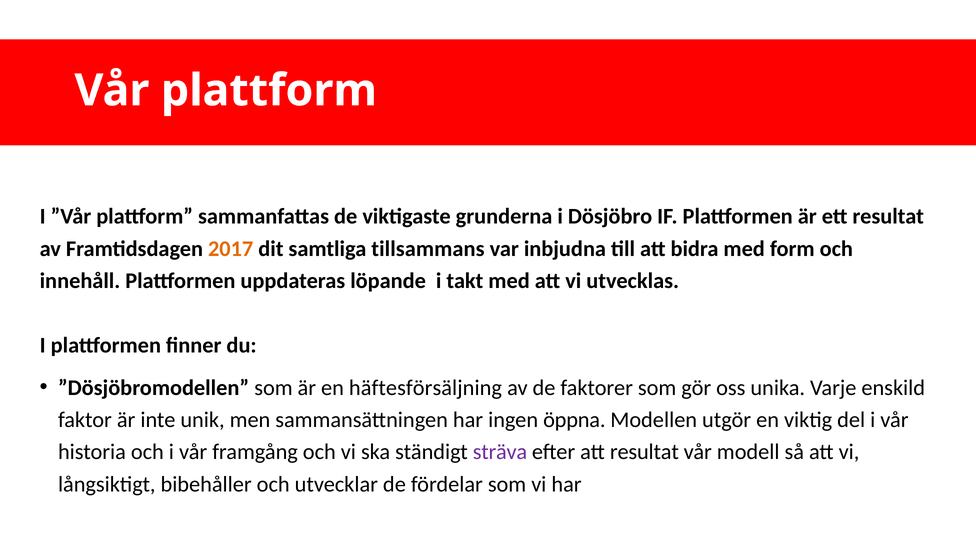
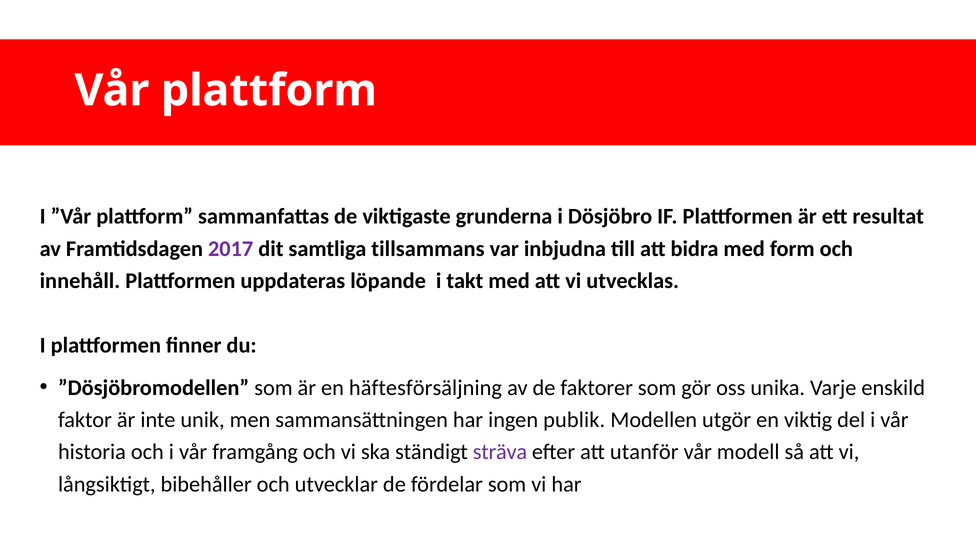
2017 colour: orange -> purple (231, 249)
öppna: öppna -> publik (574, 420)
att resultat: resultat -> utanför (644, 452)
